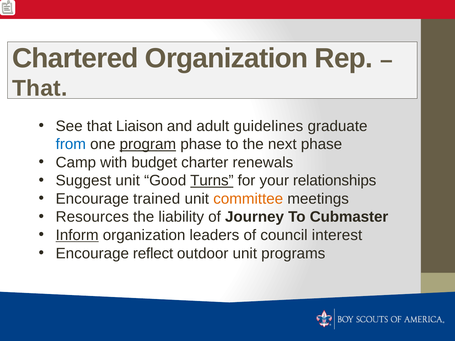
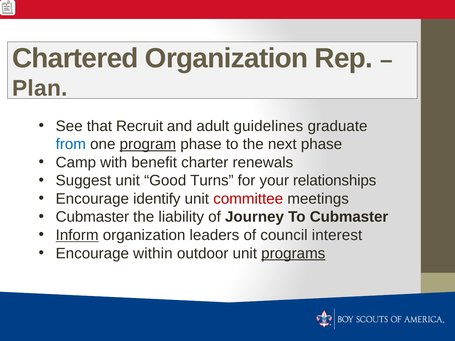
That: That -> Plan (40, 88)
Liaison: Liaison -> Recruit (140, 126)
budget: budget -> benefit (154, 163)
Turns underline: present -> none (212, 181)
trained: trained -> identify (157, 199)
committee colour: orange -> red (248, 199)
Resources: Resources -> Cubmaster (92, 217)
reflect: reflect -> within (153, 254)
programs underline: none -> present (293, 254)
